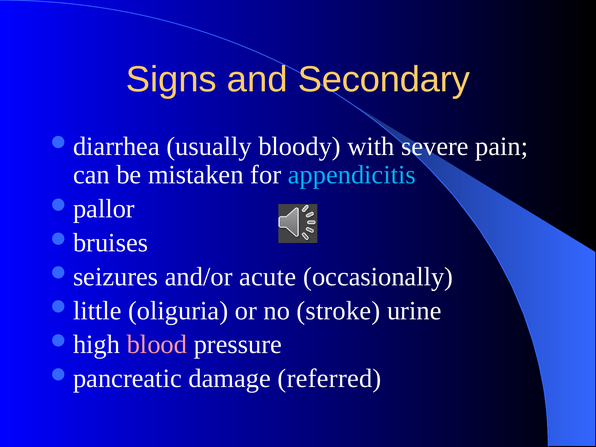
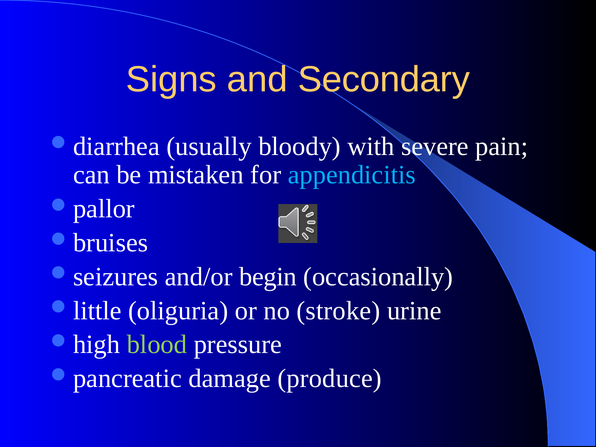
acute: acute -> begin (268, 277)
blood colour: pink -> light green (157, 345)
referred: referred -> produce (330, 378)
